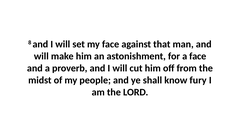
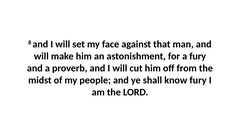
a face: face -> fury (198, 56)
